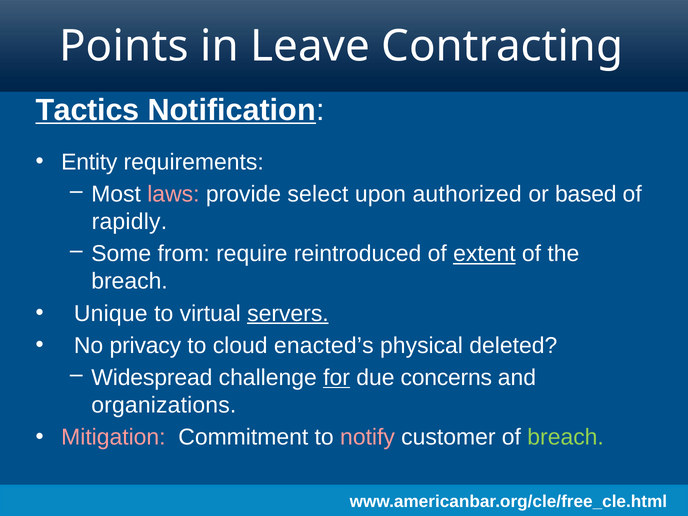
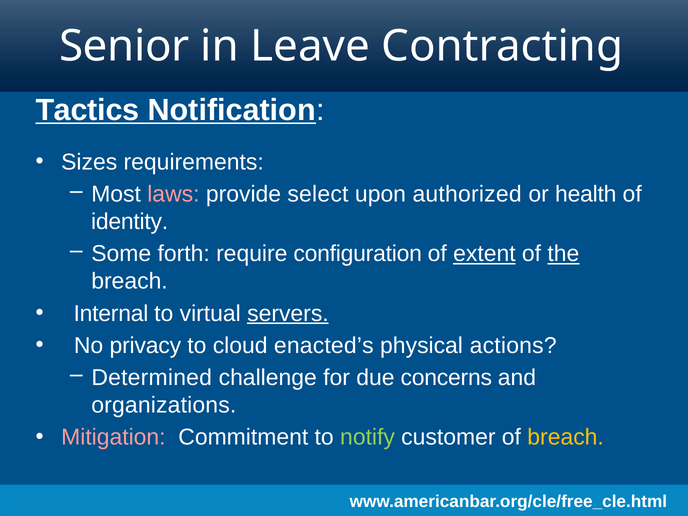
Points: Points -> Senior (124, 46)
Entity: Entity -> Sizes (89, 162)
based: based -> health (586, 194)
rapidly: rapidly -> identity (130, 222)
from: from -> forth (184, 254)
reintroduced: reintroduced -> configuration (358, 254)
the underline: none -> present (563, 254)
Unique: Unique -> Internal (111, 313)
deleted: deleted -> actions (513, 346)
Widespread: Widespread -> Determined (152, 378)
for underline: present -> none (337, 378)
notify colour: pink -> light green (368, 437)
breach colour: light green -> yellow (566, 437)
